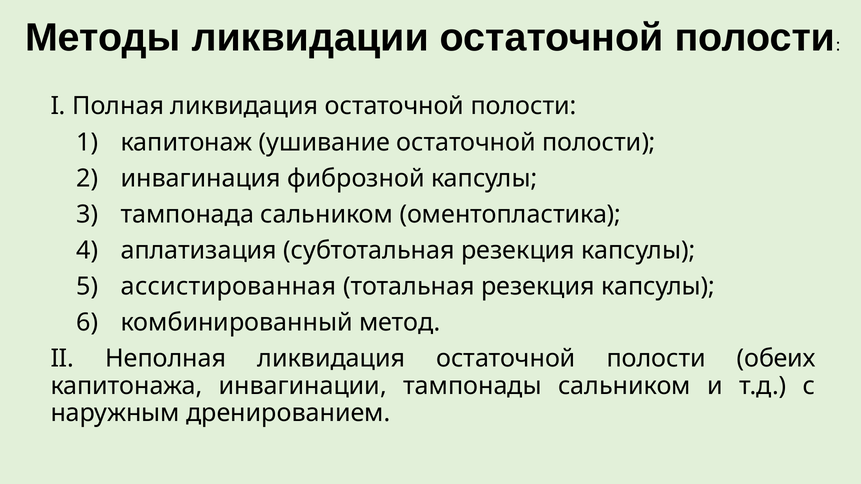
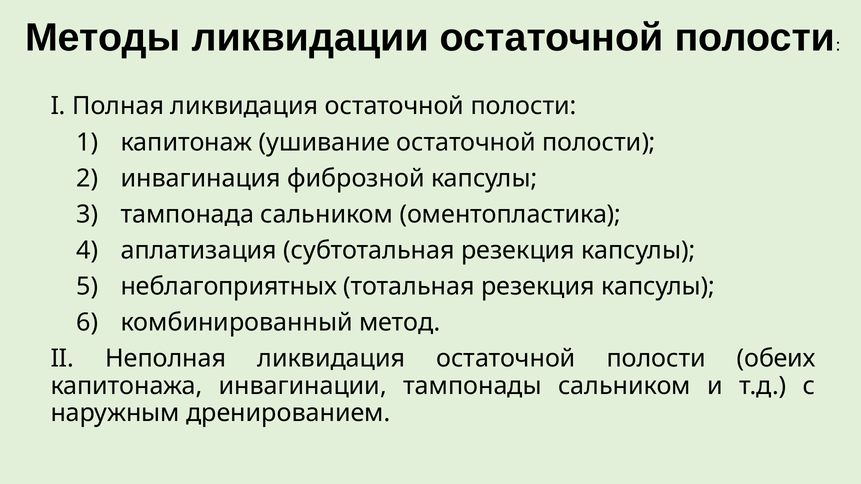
ассистированная: ассистированная -> неблагоприятных (229, 287)
